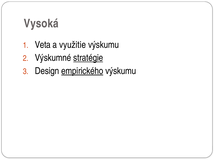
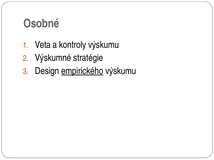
Vysoká: Vysoká -> Osobné (41, 24)
využitie: využitie -> kontroly (73, 45)
stratégie underline: present -> none (88, 58)
